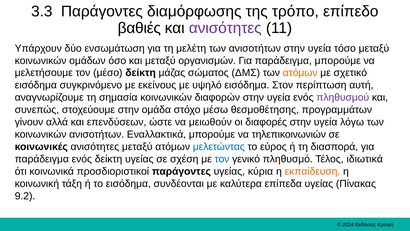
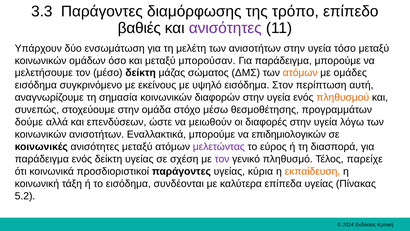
οργανισμών: οργανισμών -> μπορούσαν (207, 61)
σχετικό: σχετικό -> ομάδες (350, 73)
πληθυσμού colour: purple -> orange (343, 97)
γίνουν: γίνουν -> δούμε (29, 122)
τηλεπικοινωνιών: τηλεπικοινωνιών -> επιδημιολογικών (289, 134)
μελετώντας colour: blue -> purple (219, 147)
τον colour: blue -> purple (222, 159)
ιδιωτικά: ιδιωτικά -> παρείχε (365, 159)
9.2: 9.2 -> 5.2 (25, 196)
